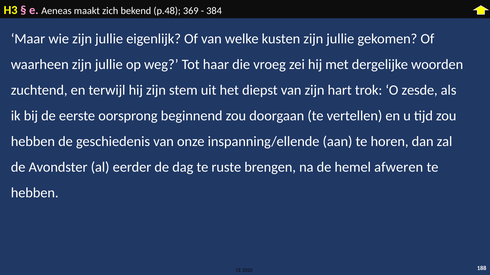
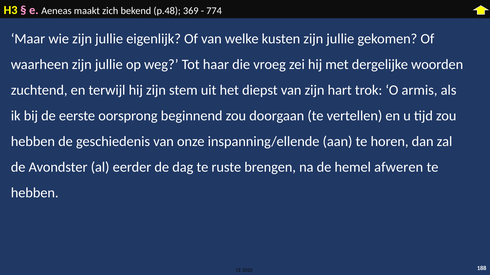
384: 384 -> 774 (214, 11)
zesde: zesde -> armis (420, 90)
